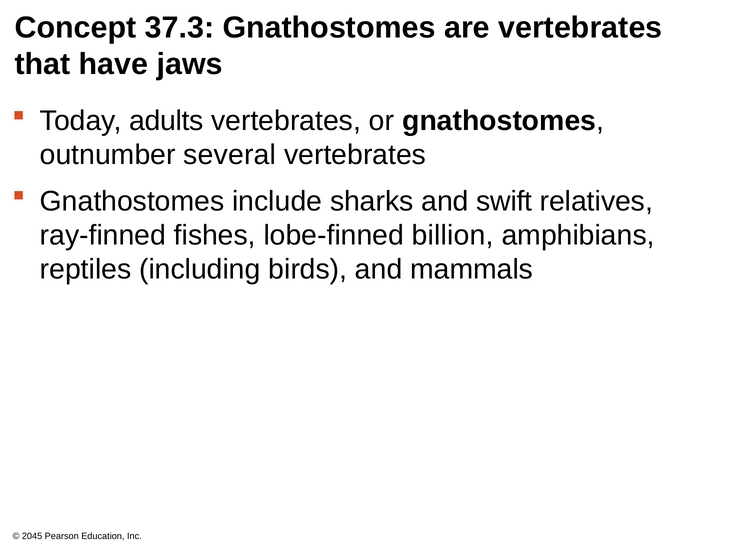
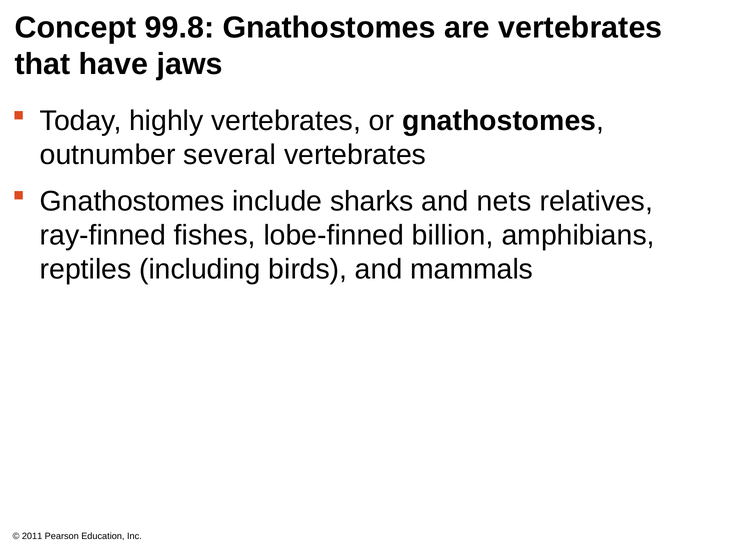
37.3: 37.3 -> 99.8 (179, 28)
adults: adults -> highly (166, 121)
swift: swift -> nets (504, 201)
2045: 2045 -> 2011 (32, 536)
